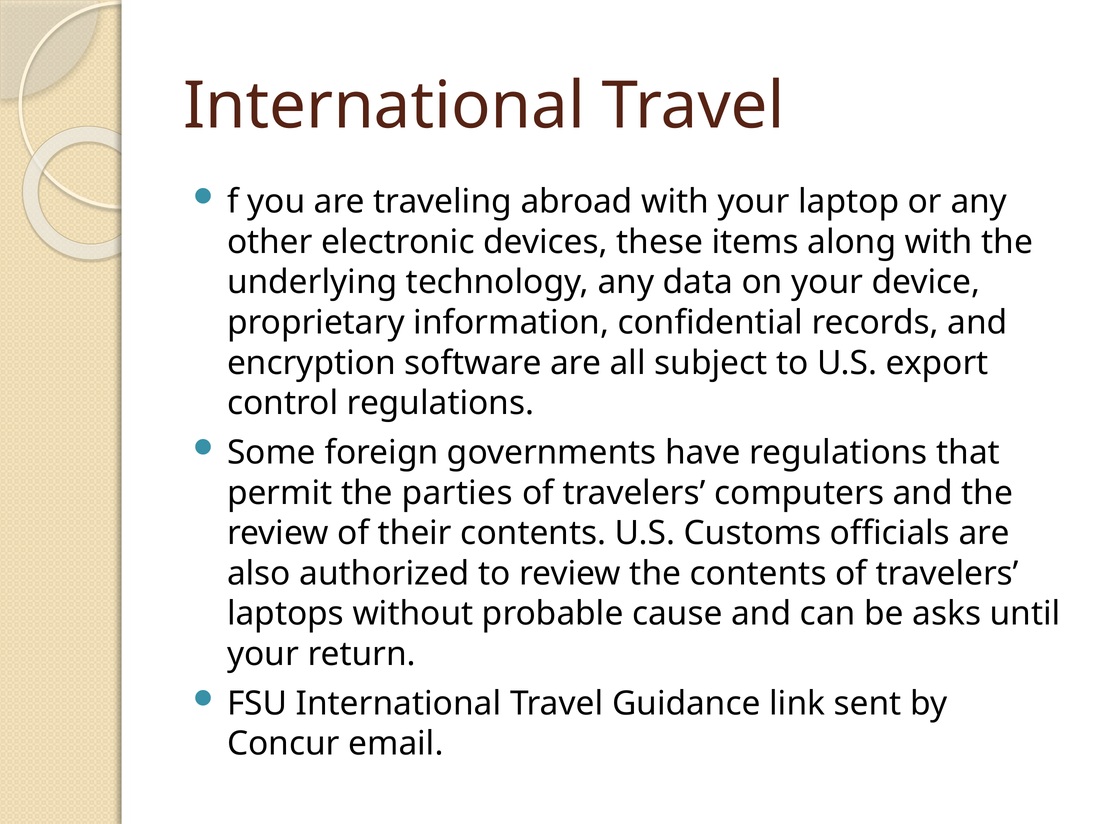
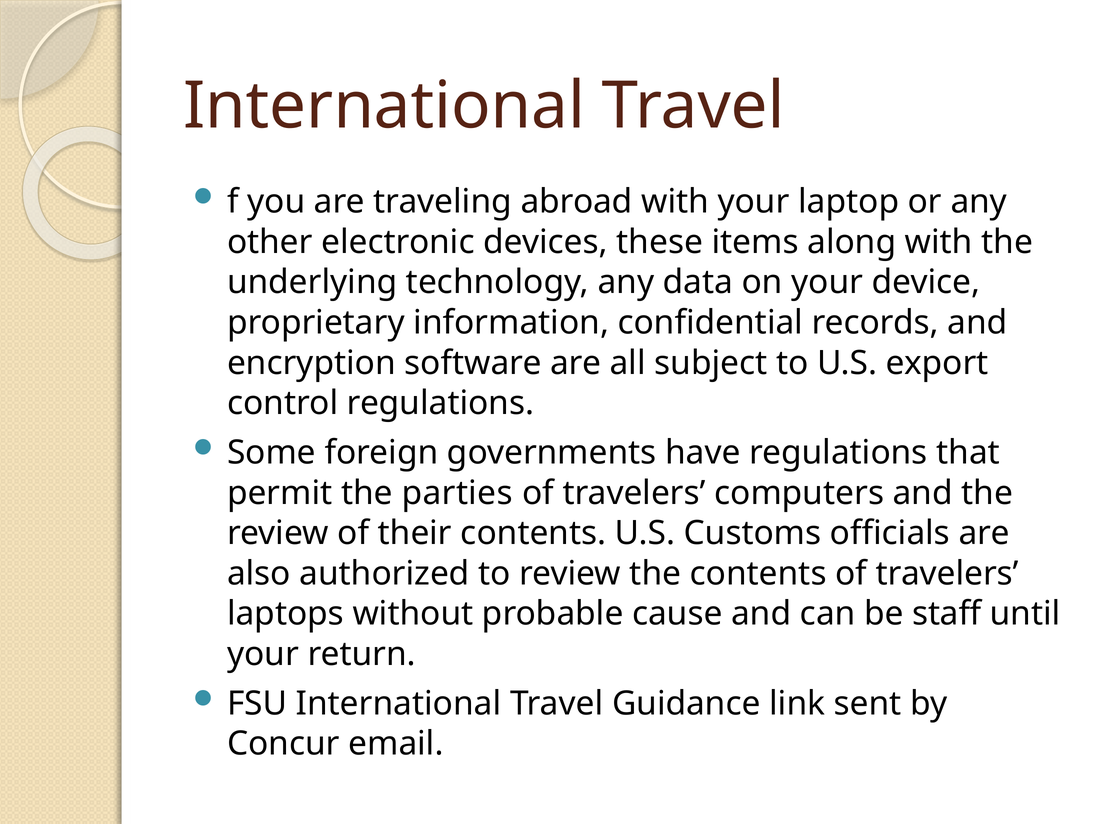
asks: asks -> staff (947, 613)
